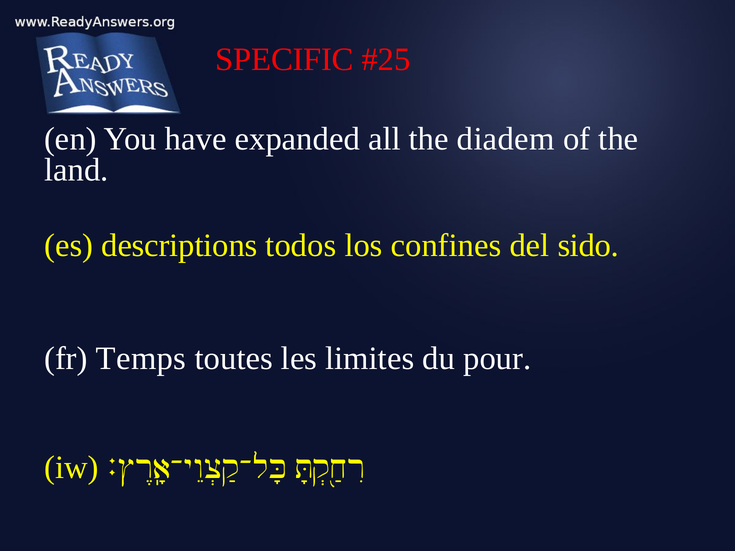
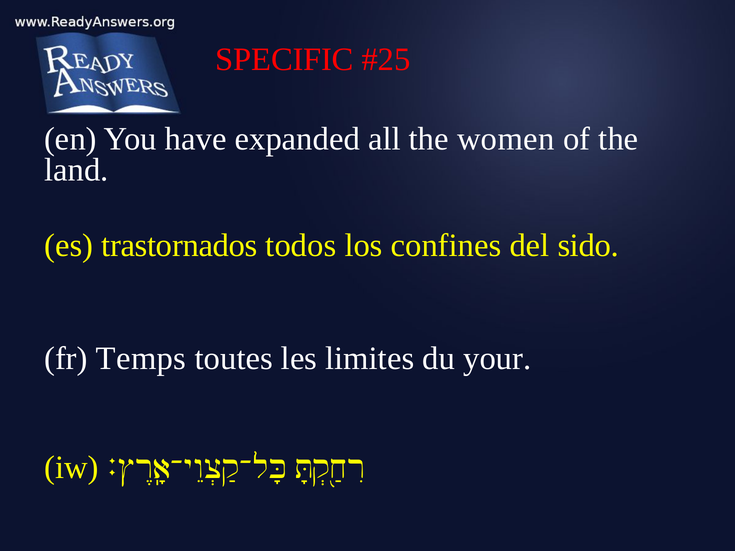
diadem: diadem -> women (506, 139)
descriptions: descriptions -> trastornados (179, 245)
pour: pour -> your (497, 359)
